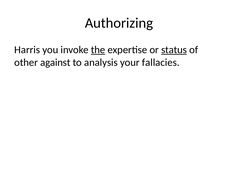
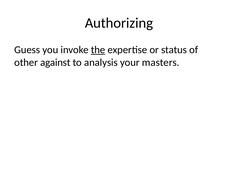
Harris: Harris -> Guess (27, 50)
status underline: present -> none (174, 50)
fallacies: fallacies -> masters (161, 63)
